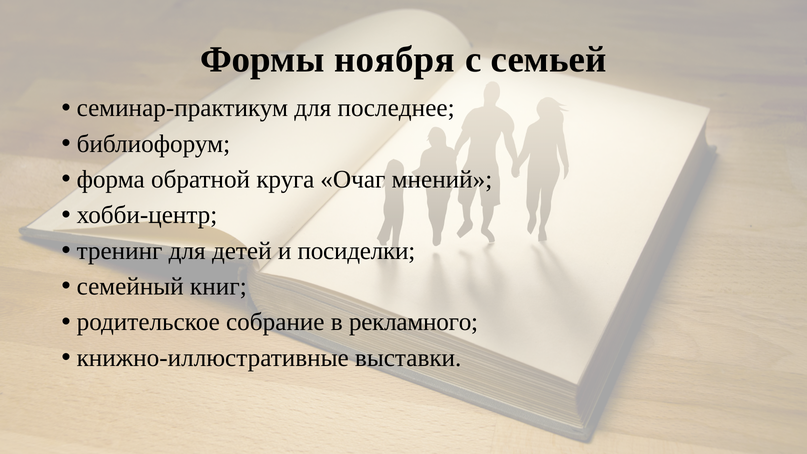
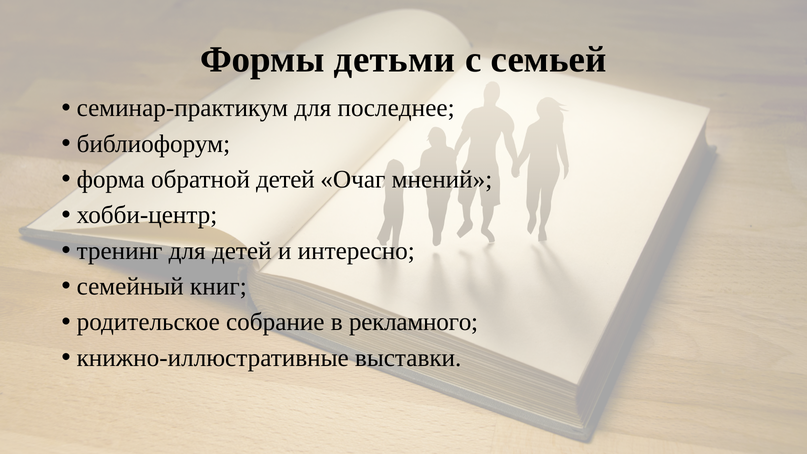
ноября: ноября -> детьми (395, 60)
обратной круга: круга -> детей (285, 179)
посиделки: посиделки -> интересно (356, 251)
